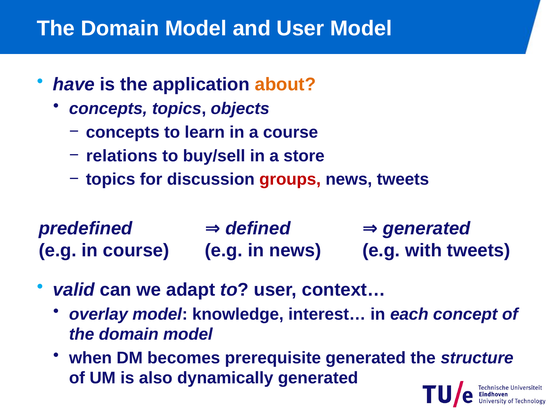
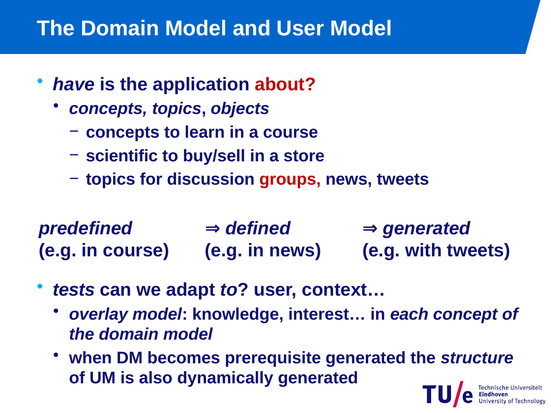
about colour: orange -> red (285, 84)
relations: relations -> scientific (122, 156)
valid: valid -> tests (74, 290)
